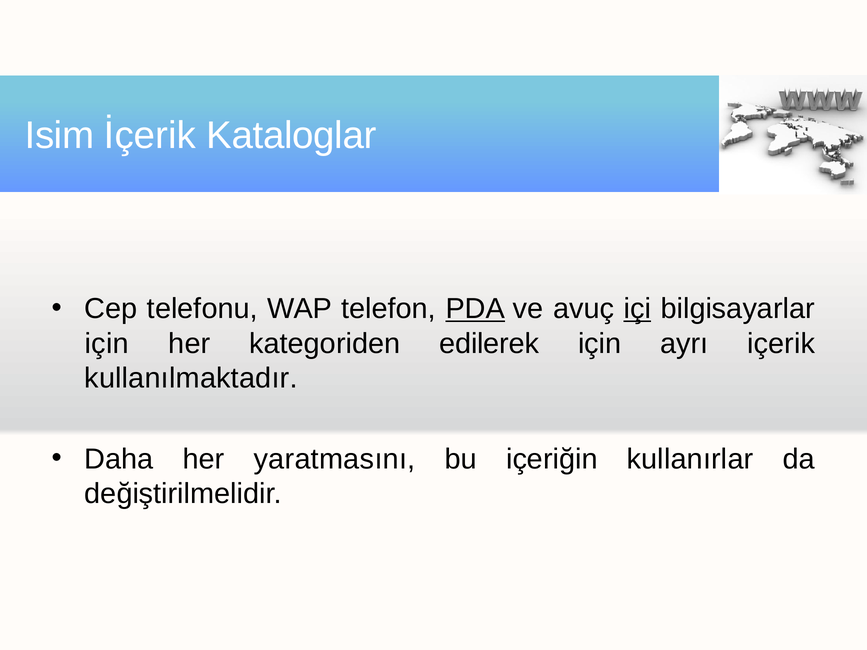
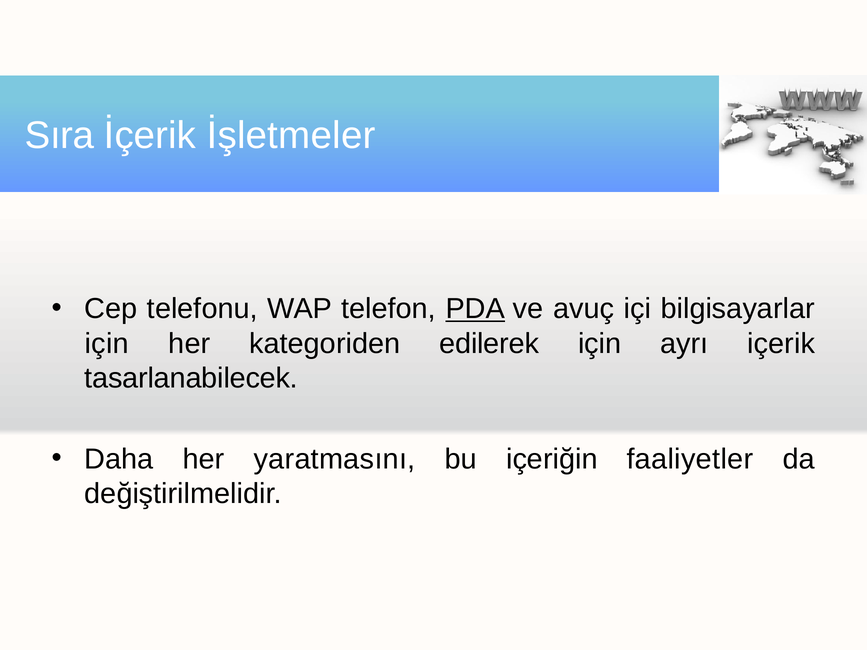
Isim: Isim -> Sıra (59, 136)
Kataloglar: Kataloglar -> İşletmeler (291, 136)
içi underline: present -> none (637, 309)
kullanılmaktadır: kullanılmaktadır -> tasarlanabilecek (191, 378)
kullanırlar: kullanırlar -> faaliyetler (690, 459)
